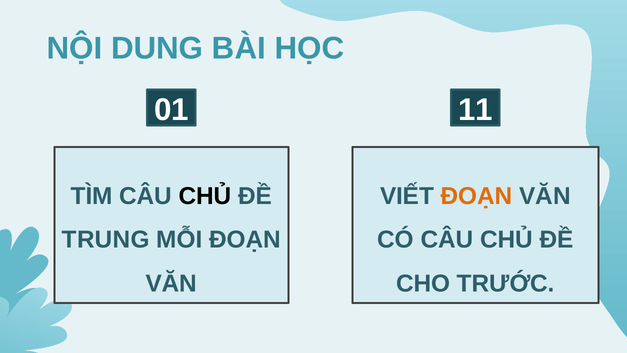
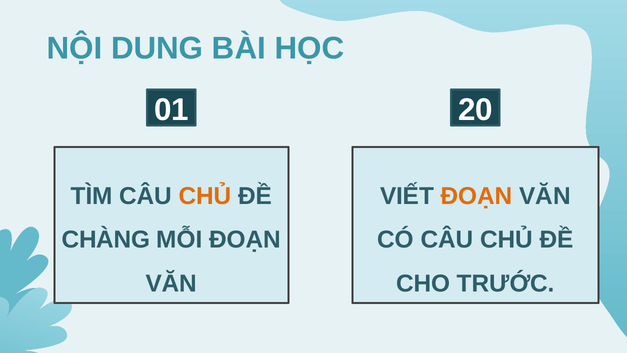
11: 11 -> 20 (475, 110)
CHỦ colour: black -> orange (205, 196)
TRUNG: TRUNG -> CHÀNG (106, 240)
